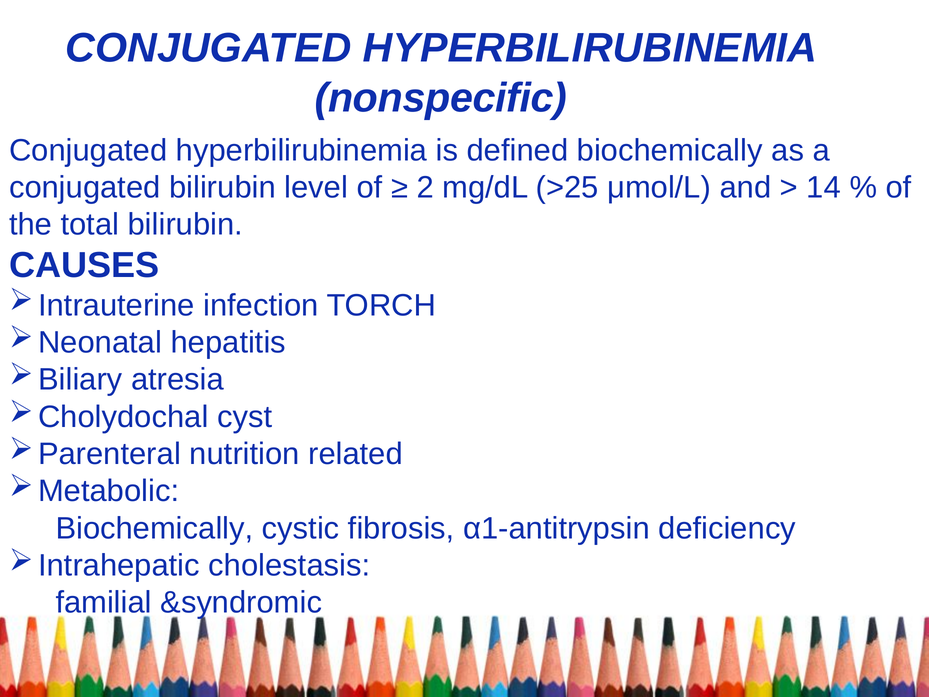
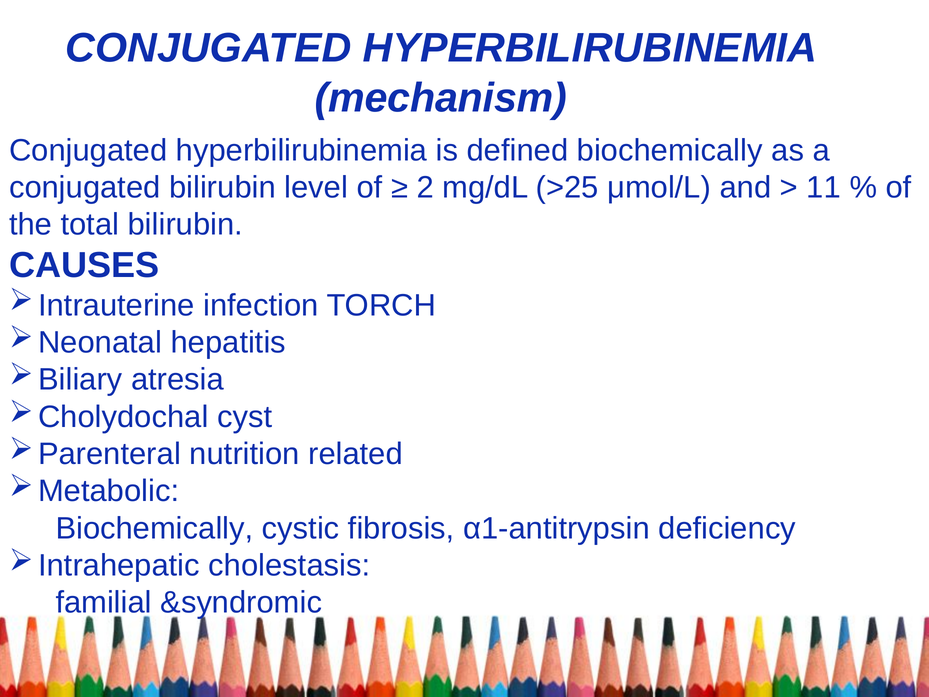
nonspecific: nonspecific -> mechanism (441, 98)
14: 14 -> 11 (824, 188)
